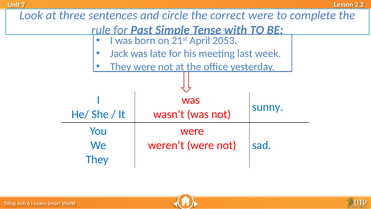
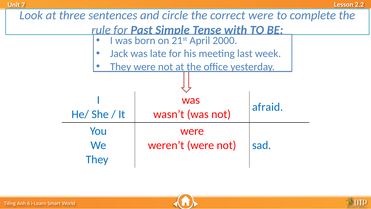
2053: 2053 -> 2000 (225, 41)
sunny: sunny -> afraid (268, 107)
